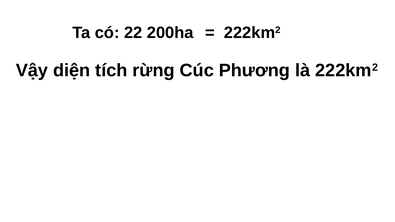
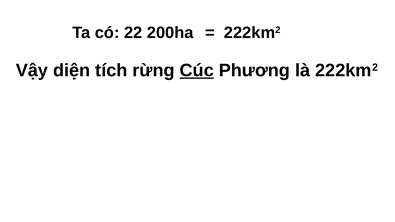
Cúc underline: none -> present (197, 70)
